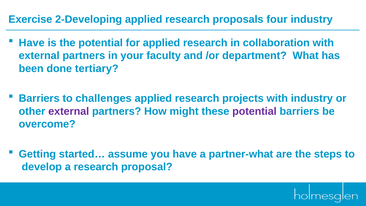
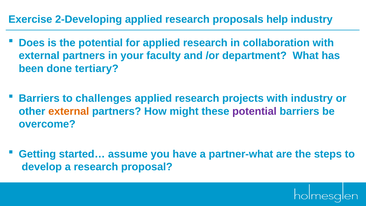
four: four -> help (277, 19)
Have: Have -> Does (32, 43)
external colour: purple -> orange (69, 111)
